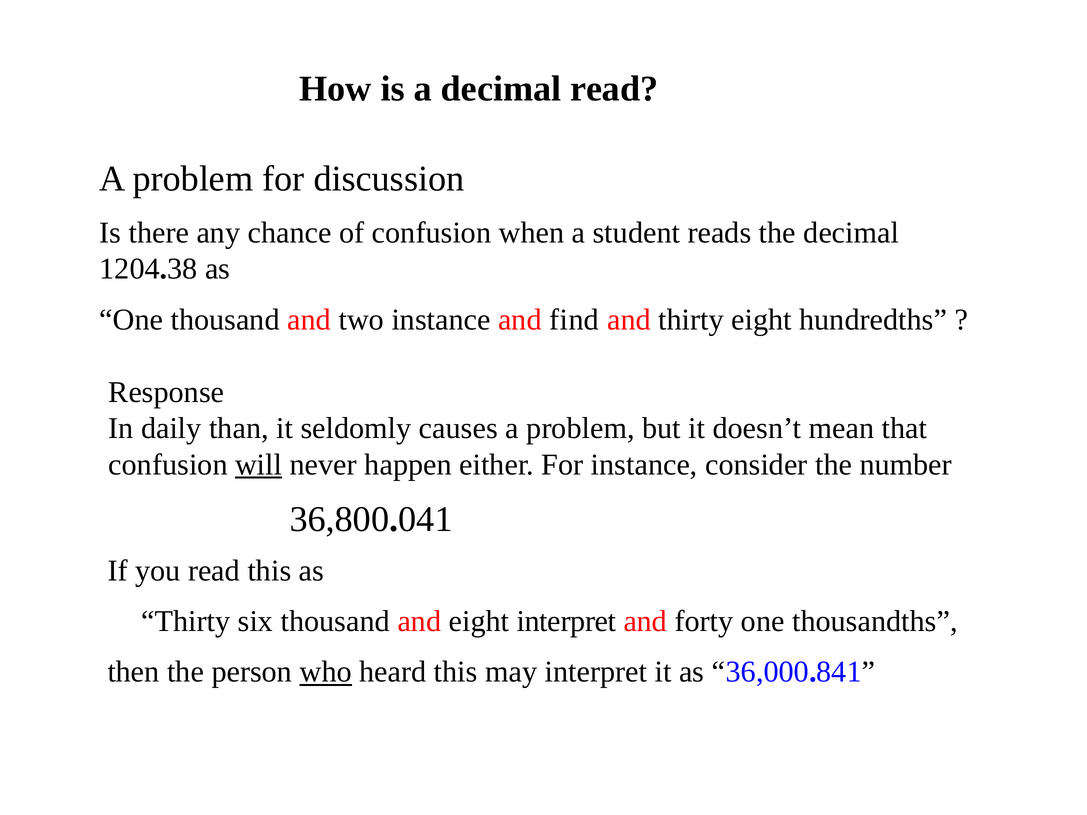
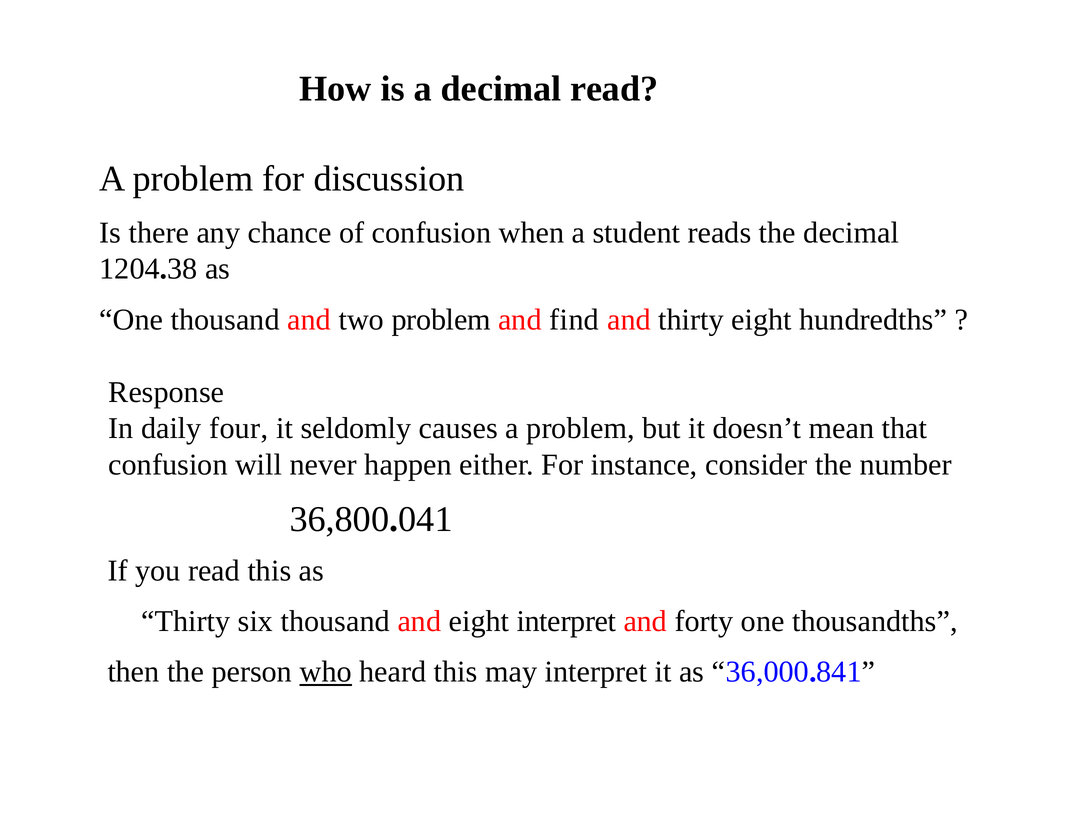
two instance: instance -> problem (441, 320)
than: than -> four (239, 429)
will underline: present -> none (259, 465)
